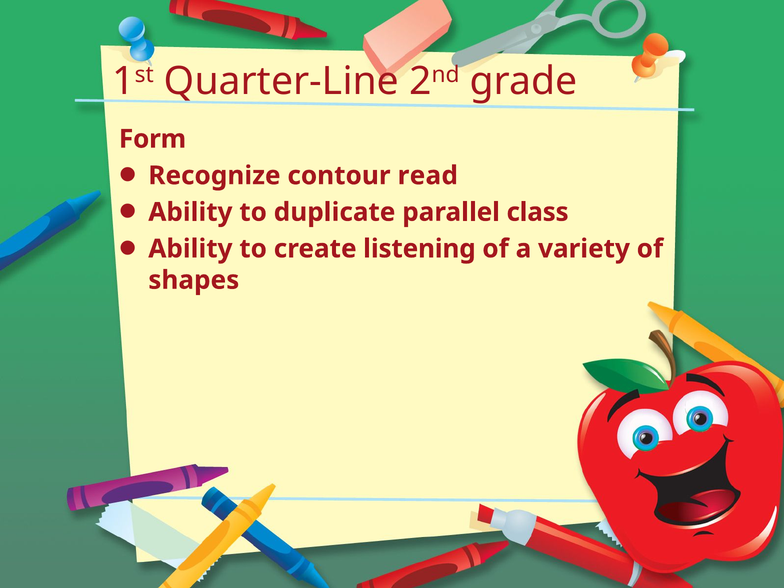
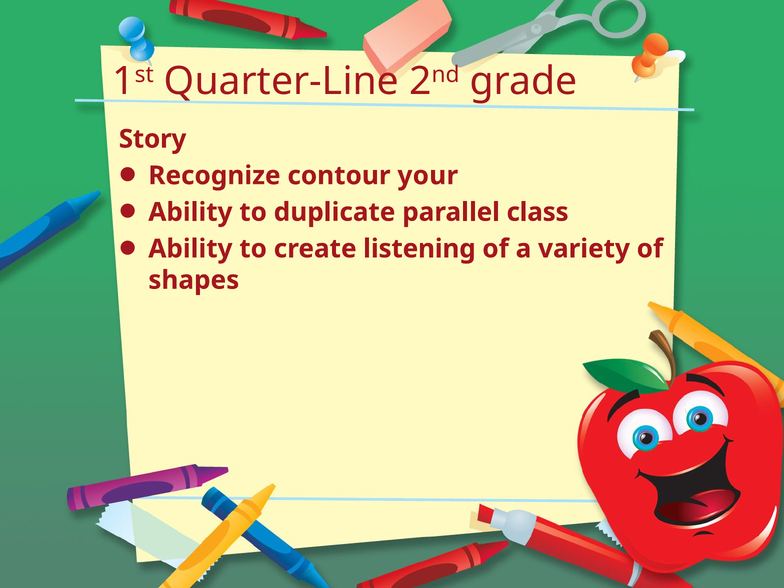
Form: Form -> Story (153, 139)
read: read -> your (428, 176)
